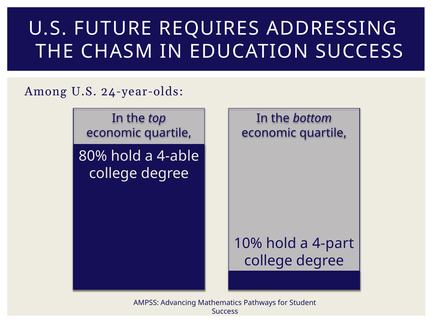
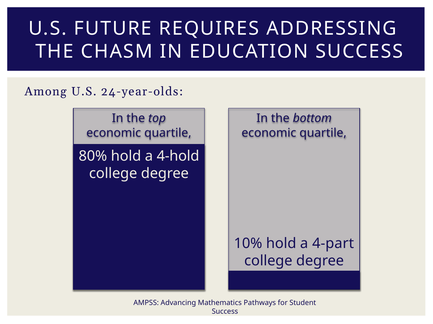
4-able: 4-able -> 4-hold (178, 156)
